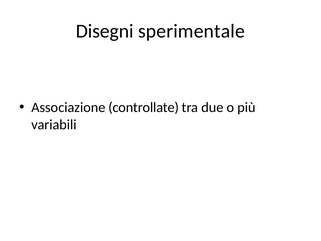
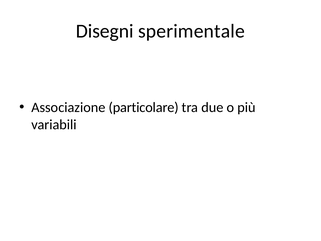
controllate: controllate -> particolare (144, 107)
